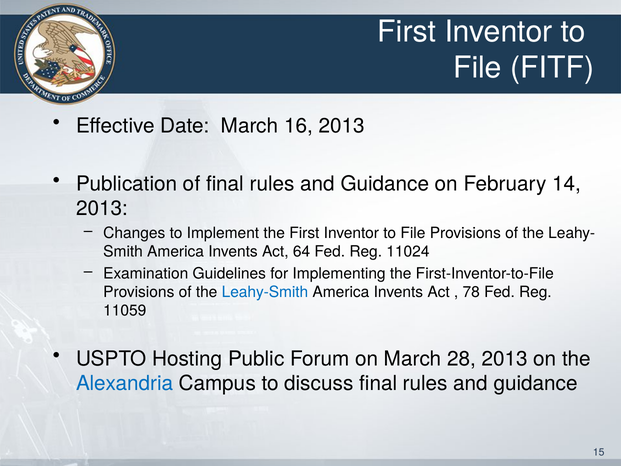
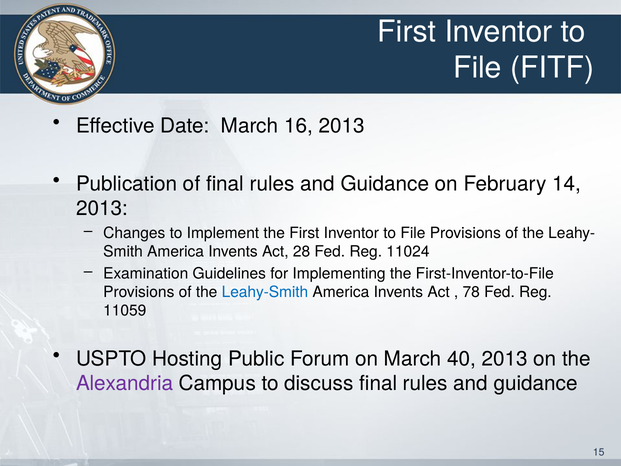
64: 64 -> 28 (302, 252)
28: 28 -> 40 (462, 359)
Alexandria colour: blue -> purple (125, 383)
